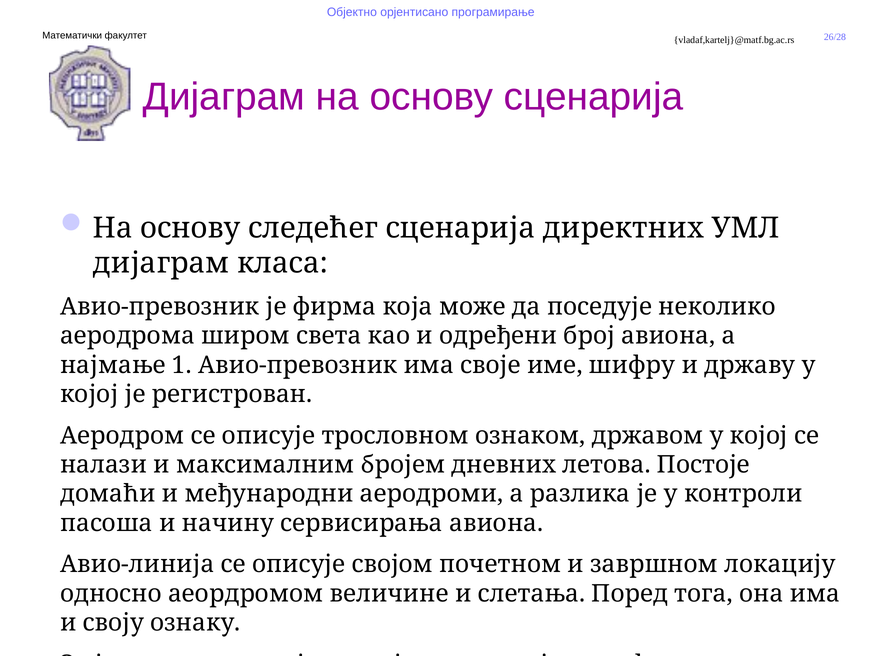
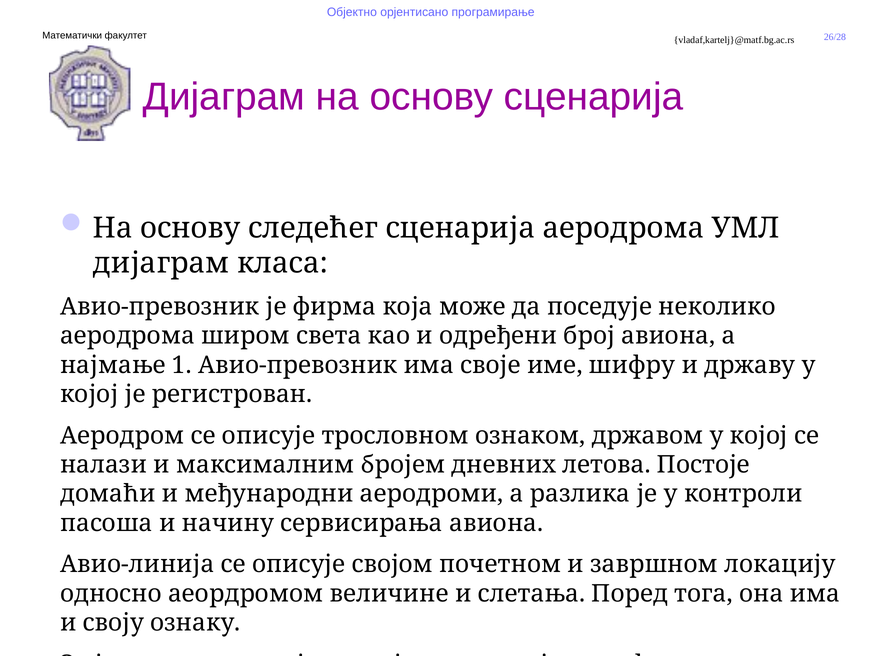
сценарија директних: директних -> аеродромa (623, 228)
